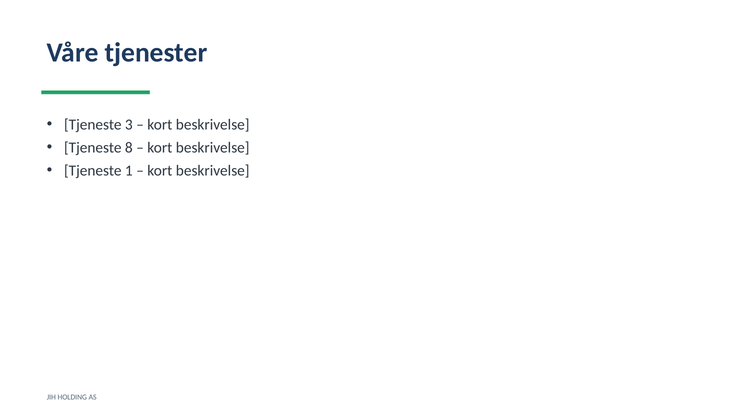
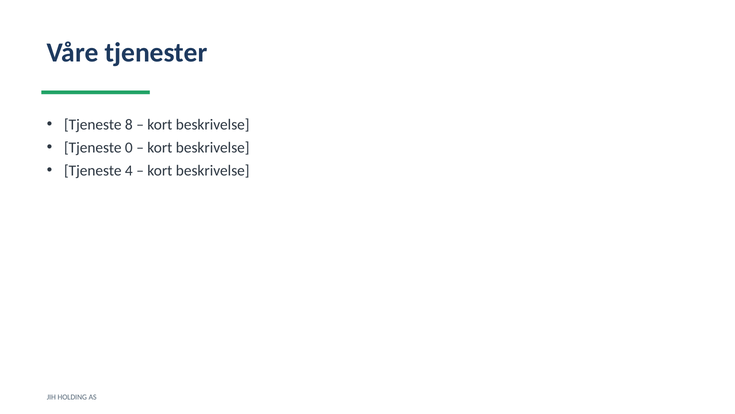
3: 3 -> 8 (129, 124)
8: 8 -> 0 (129, 147)
1: 1 -> 4 (129, 170)
